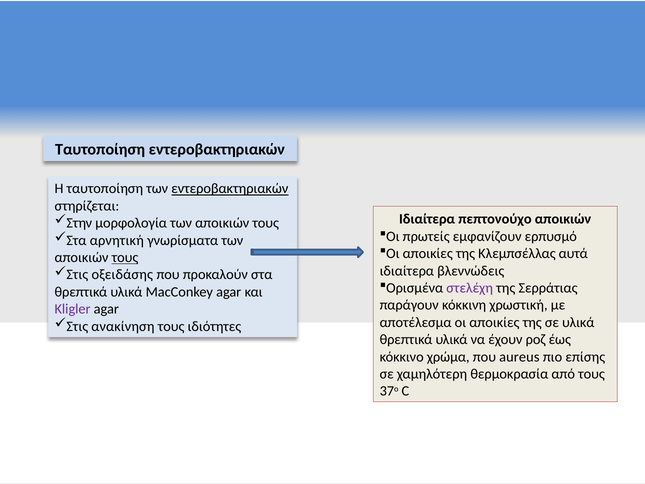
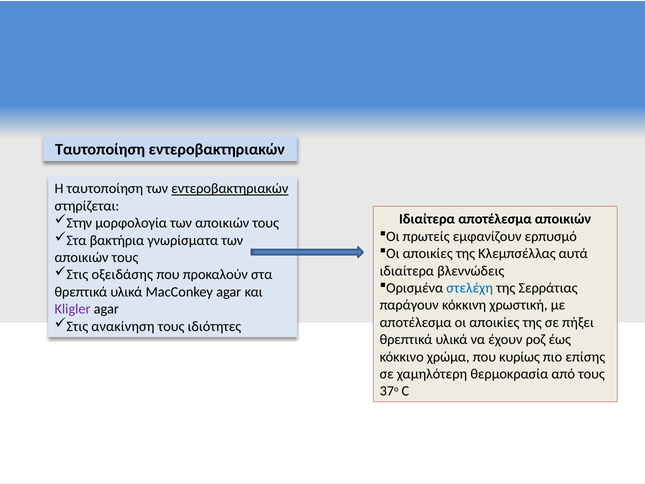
Ιδιαίτερα πεπτονούχο: πεπτονούχο -> αποτέλεσμα (495, 219)
αρνητική: αρνητική -> βακτήρια (117, 240)
τους underline: present -> none (125, 257)
στελέχη colour: purple -> blue (470, 288)
σε υλικά: υλικά -> πήξει (578, 322)
aureus: aureus -> κυρίως (519, 357)
